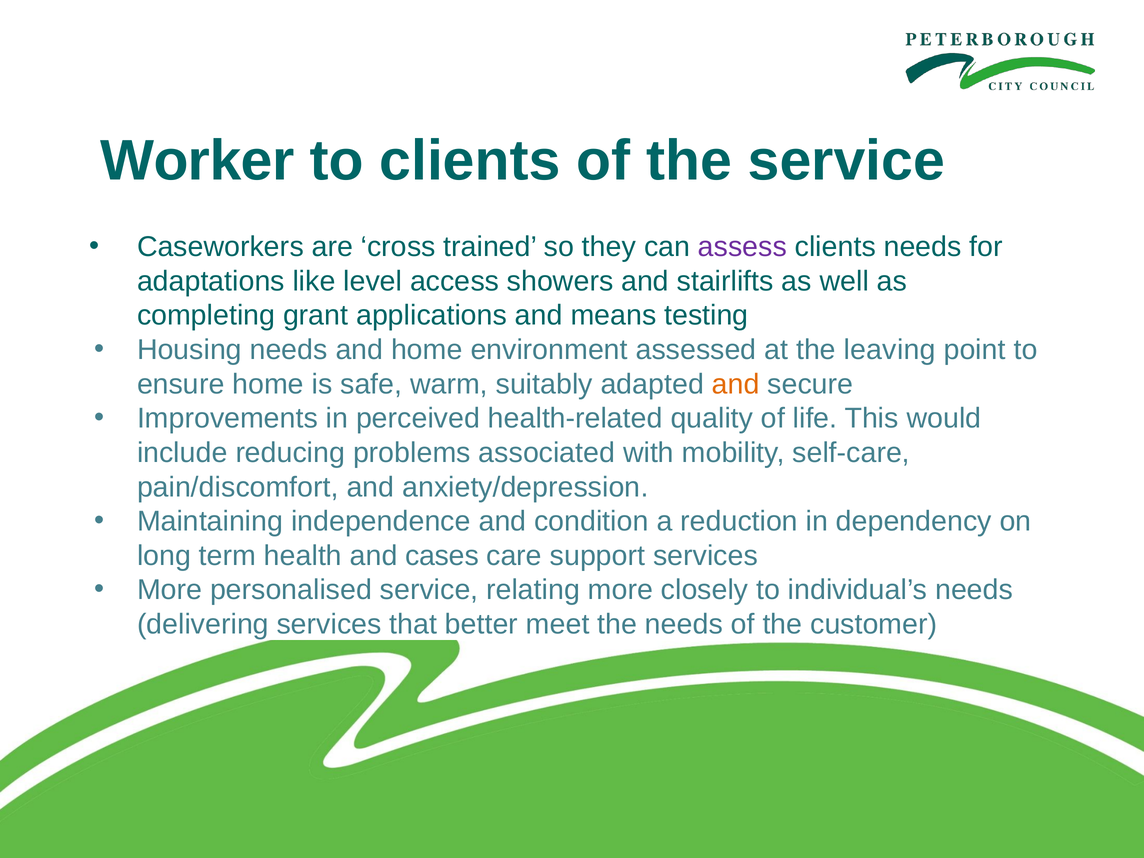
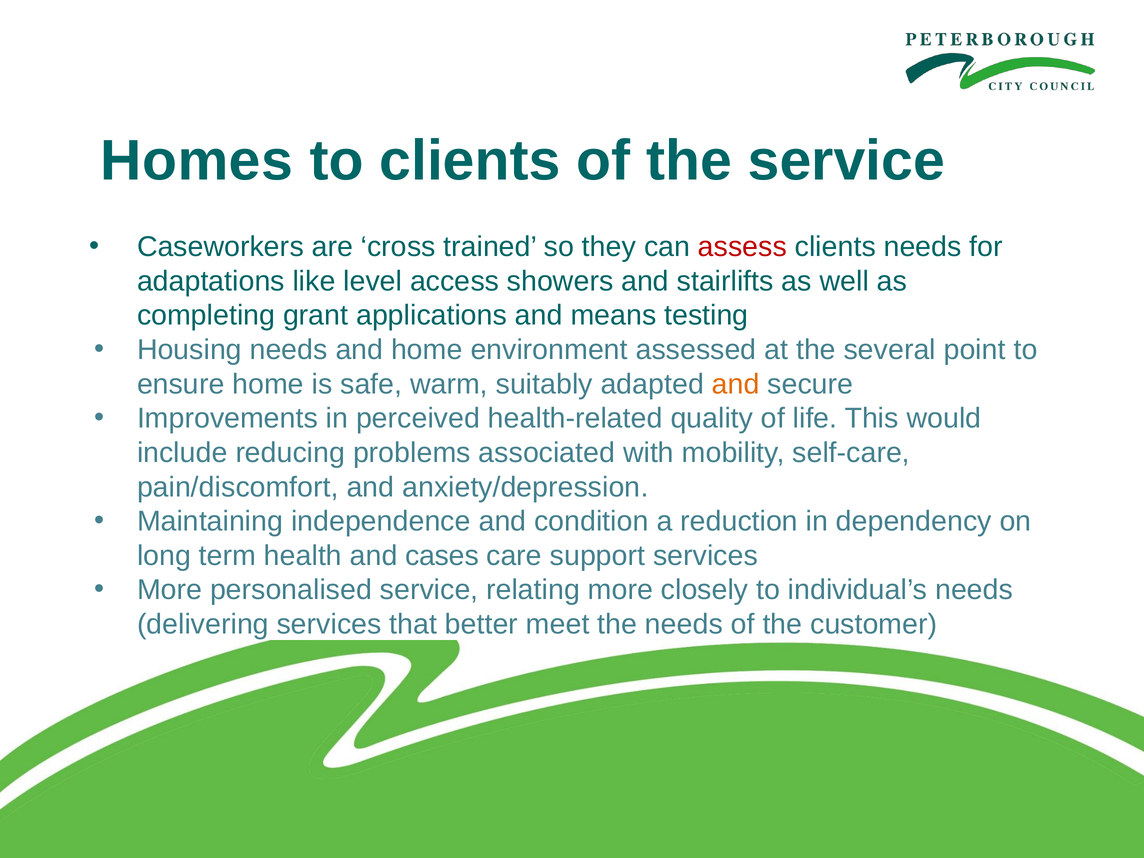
Worker: Worker -> Homes (197, 161)
assess colour: purple -> red (742, 247)
leaving: leaving -> several (890, 350)
